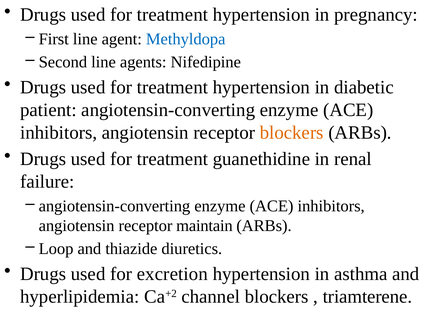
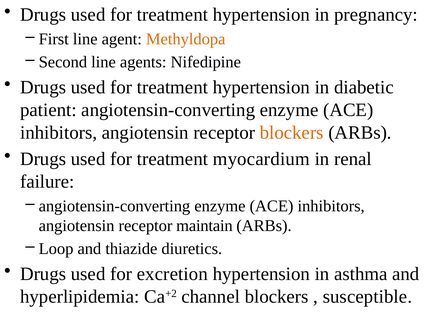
Methyldopa colour: blue -> orange (186, 39)
guanethidine: guanethidine -> myocardium (261, 159)
triamterene: triamterene -> susceptible (367, 297)
